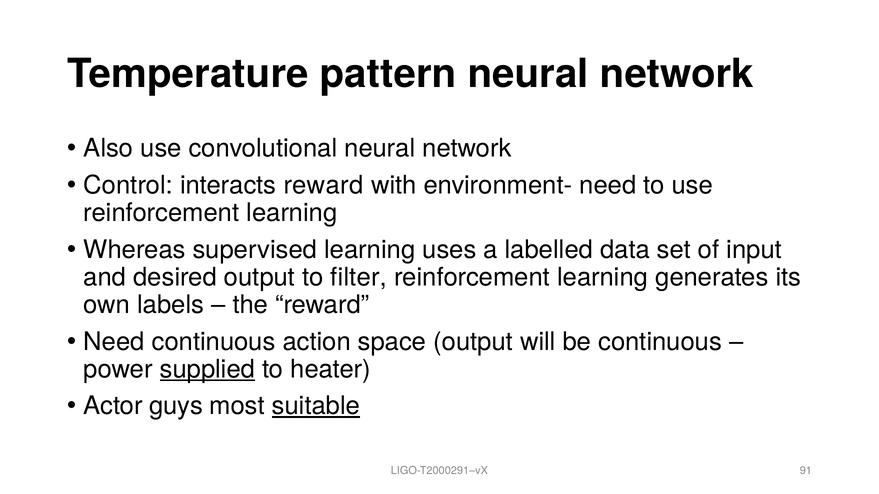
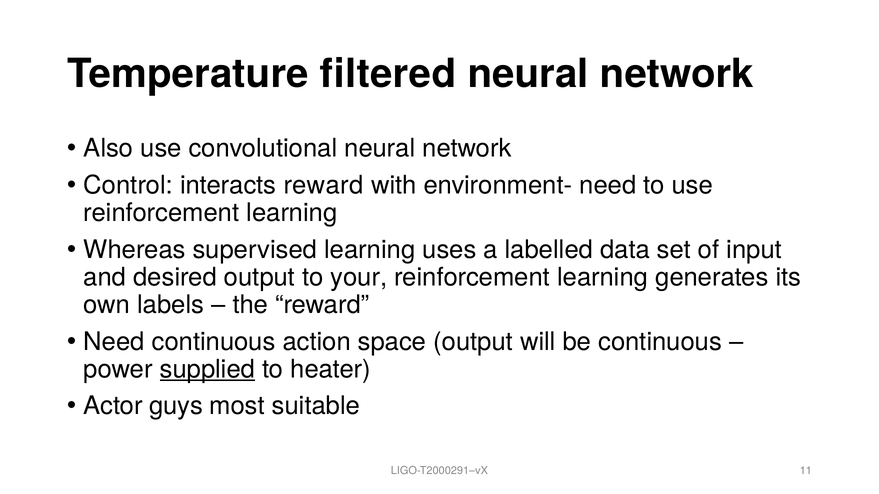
pattern: pattern -> filtered (388, 74)
filter: filter -> your (359, 277)
suitable underline: present -> none (316, 406)
91: 91 -> 11 (806, 471)
